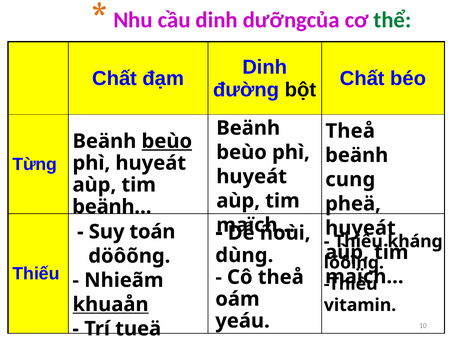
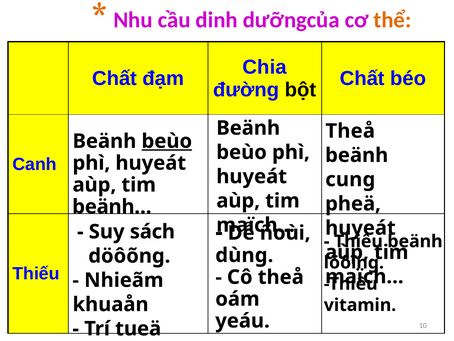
thể colour: green -> orange (392, 20)
Dinh: Dinh -> Chia (265, 67)
Từng: Từng -> Canh (35, 164)
toán: toán -> sách (152, 231)
kháng: kháng -> beänh (415, 241)
khuaån underline: present -> none (111, 304)
